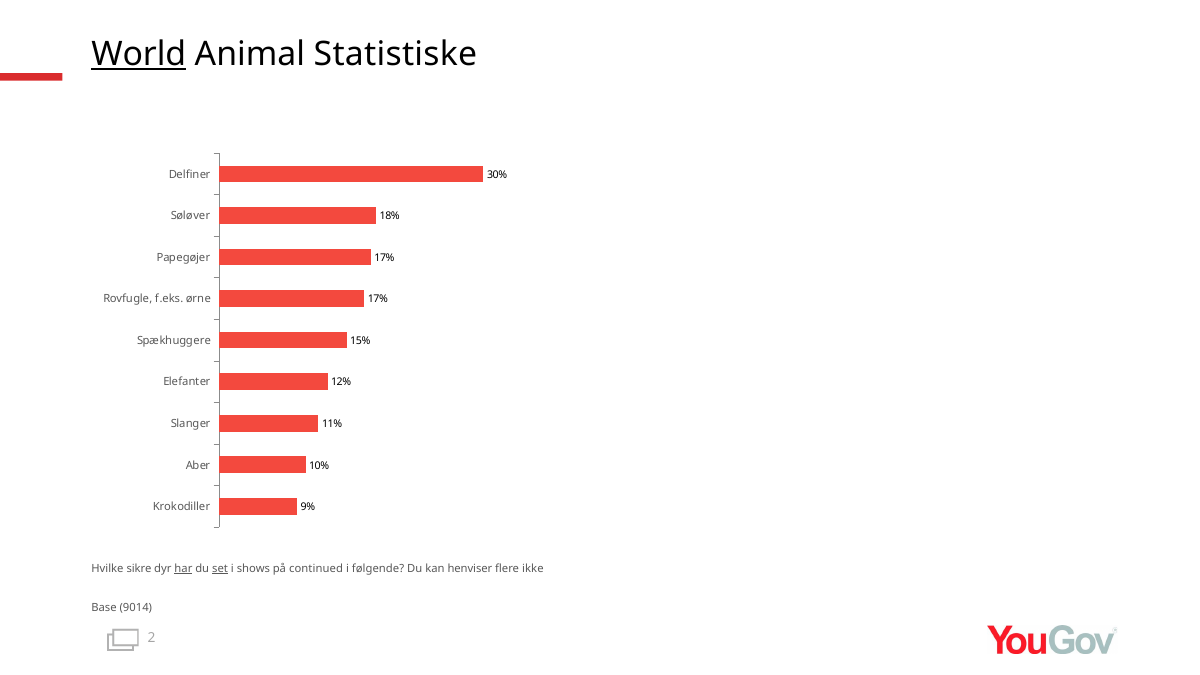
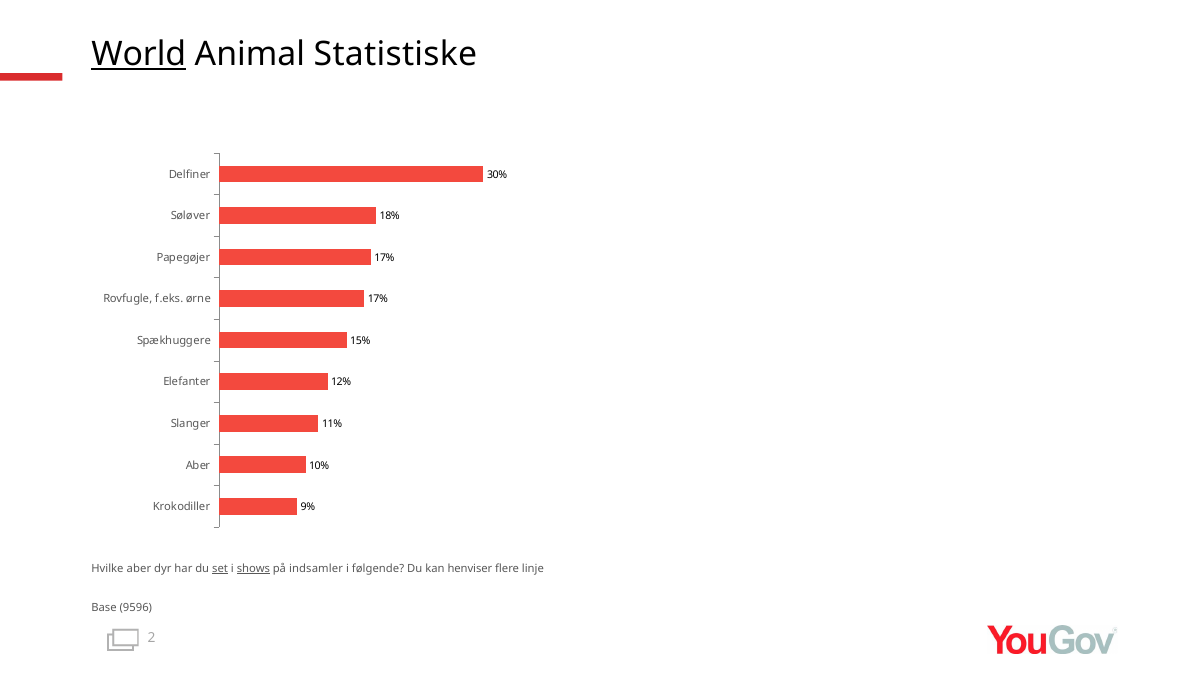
Hvilke sikre: sikre -> aber (139, 568)
har underline: present -> none (183, 568)
shows underline: none -> present (253, 568)
continued: continued -> indsamler (316, 568)
ikke: ikke -> linje (533, 568)
9014: 9014 -> 9596 (136, 607)
